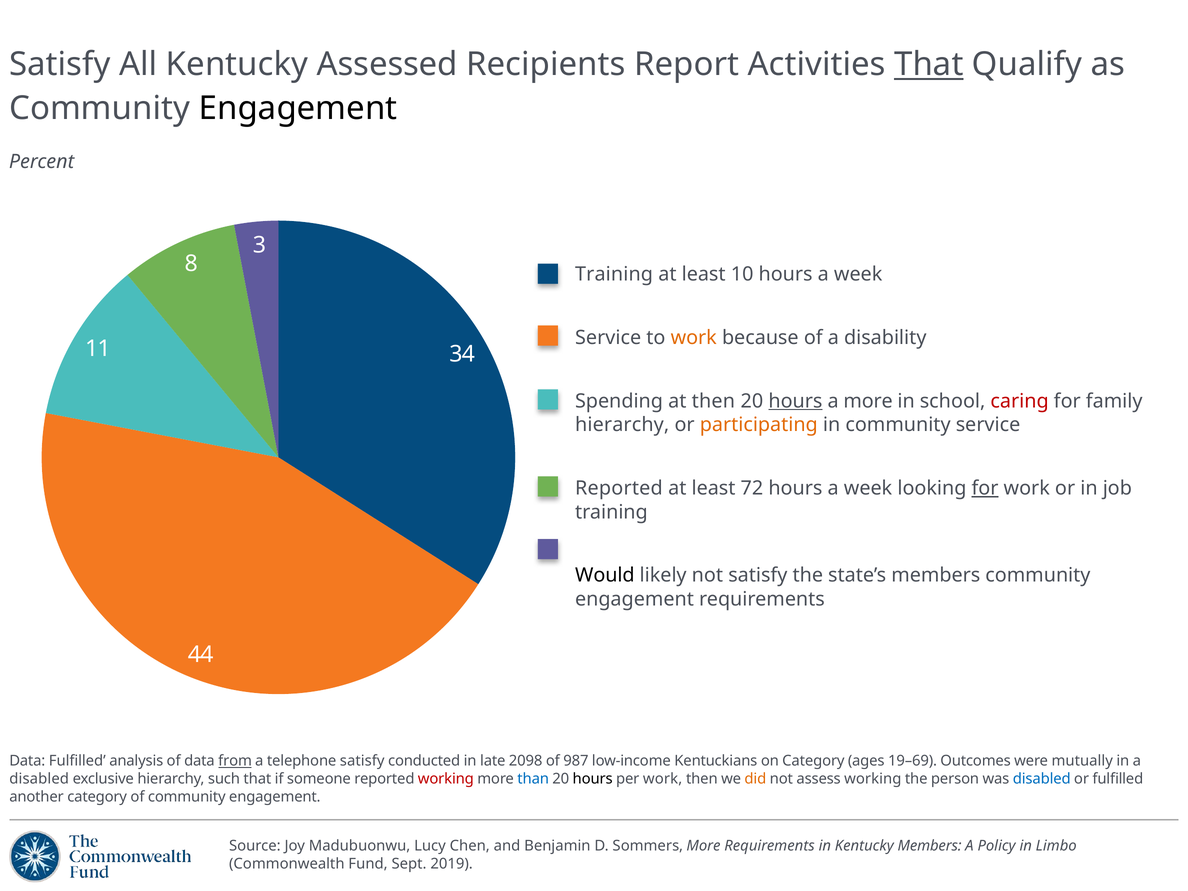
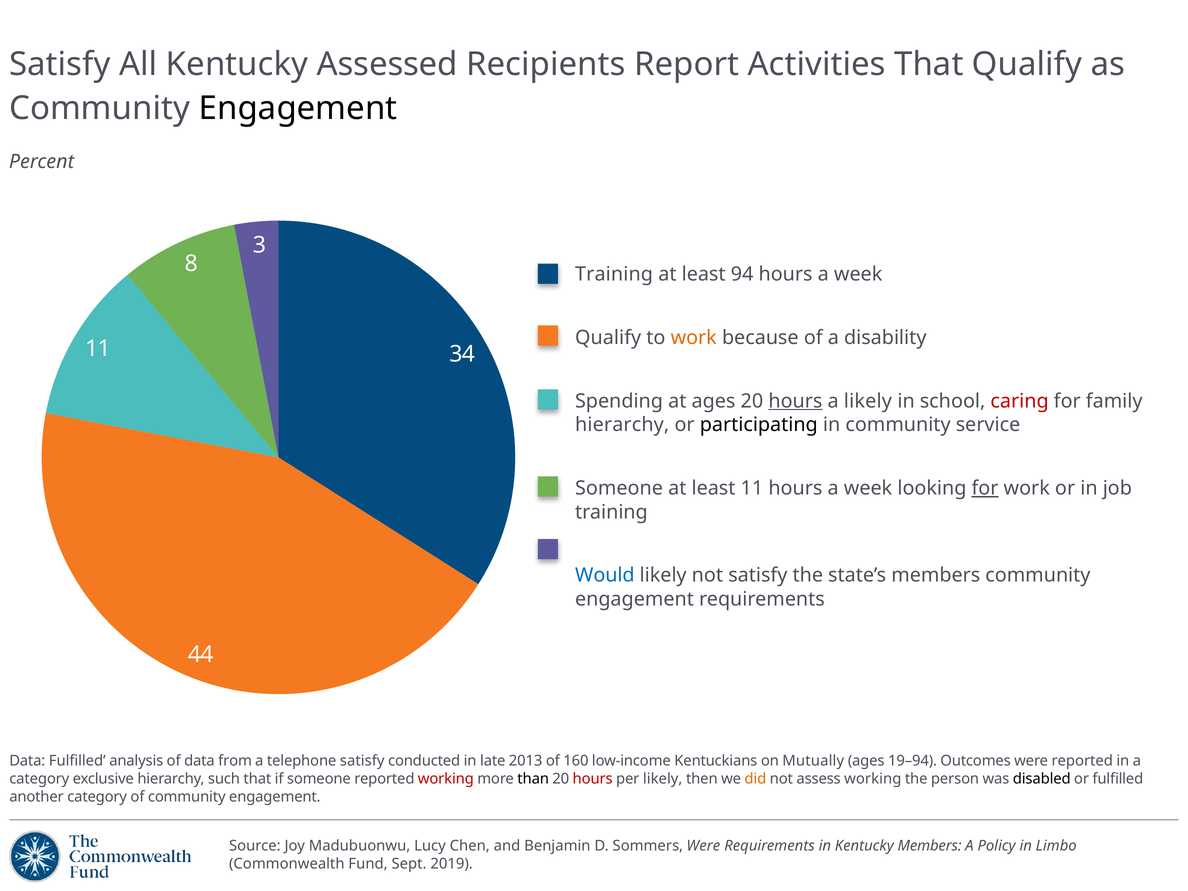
That underline: present -> none (929, 65)
10: 10 -> 94 (742, 274)
Service: Service -> Qualify (608, 338)
at then: then -> ages (713, 401)
a more: more -> likely (868, 401)
participating colour: orange -> black (759, 425)
Reported: Reported -> Someone (619, 488)
least 72: 72 -> 11 (752, 488)
Would colour: black -> blue (605, 575)
from underline: present -> none (235, 761)
2098: 2098 -> 2013 (526, 761)
987: 987 -> 160 (576, 761)
on Category: Category -> Mutually (813, 761)
19–69: 19–69 -> 19–94 (913, 761)
were mutually: mutually -> reported (1082, 761)
disabled: disabled -> category (39, 779)
than colour: blue -> black (533, 779)
hours colour: black -> red (593, 779)
per work: work -> likely (663, 779)
disabled colour: blue -> black (1042, 779)
More: More -> Were (703, 846)
